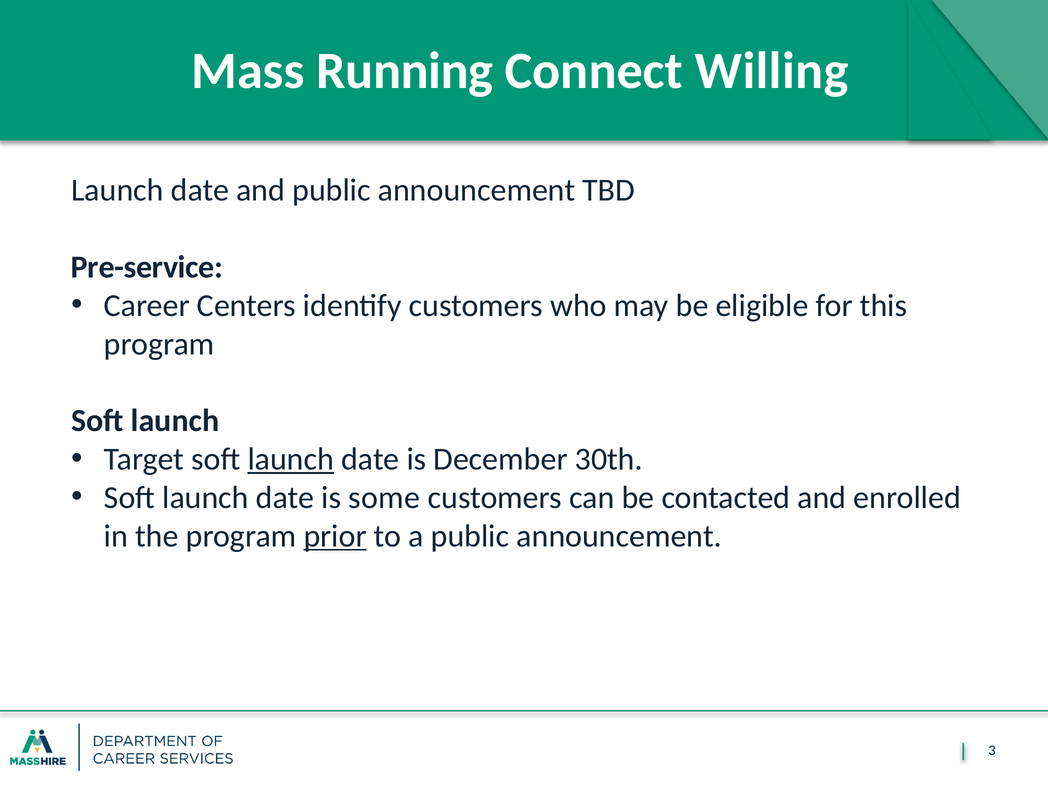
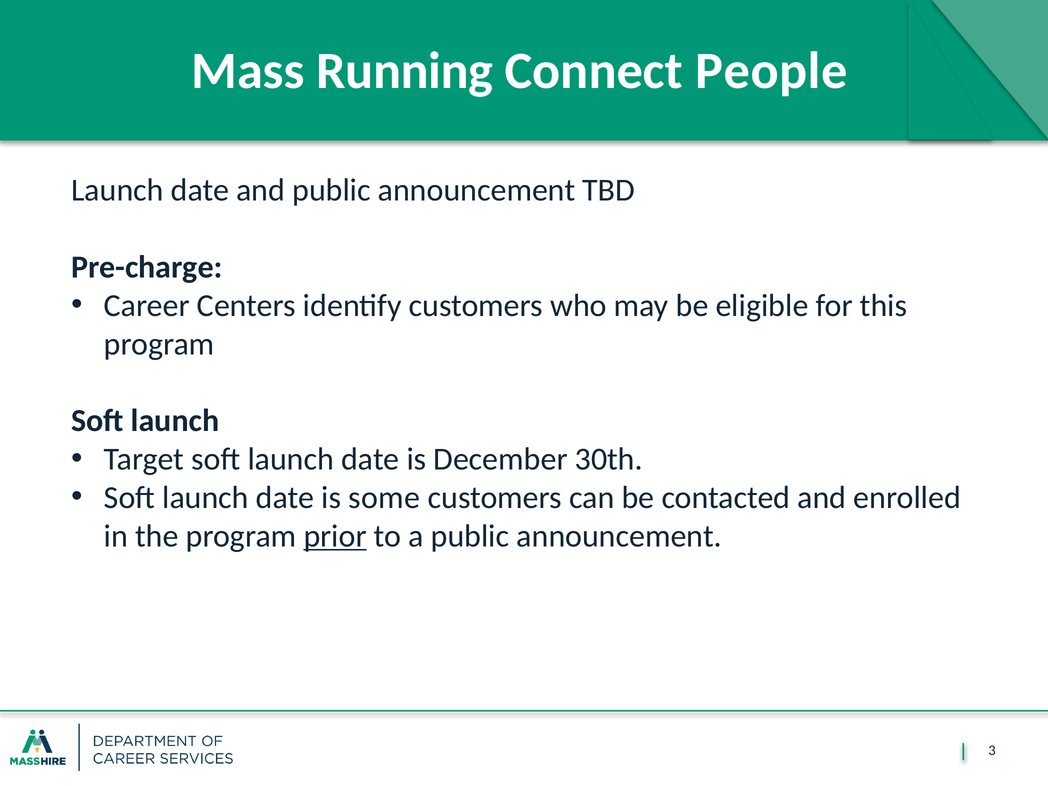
Willing: Willing -> People (772, 71)
Pre-service: Pre-service -> Pre-charge (147, 267)
launch underline: present -> none (291, 459)
